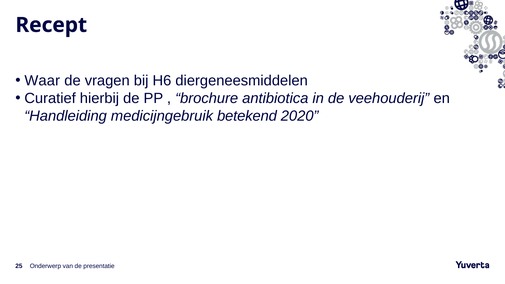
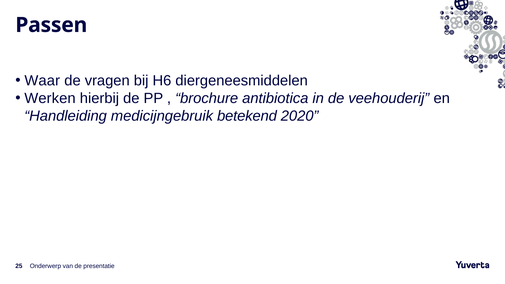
Recept: Recept -> Passen (51, 25)
Curatief: Curatief -> Werken (50, 98)
